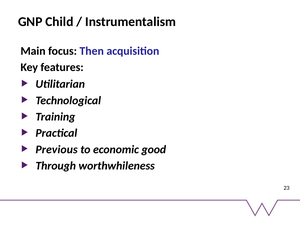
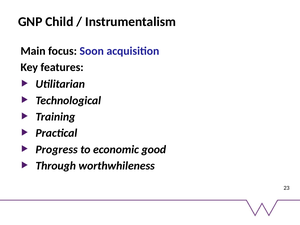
Then: Then -> Soon (92, 51)
Previous: Previous -> Progress (57, 149)
